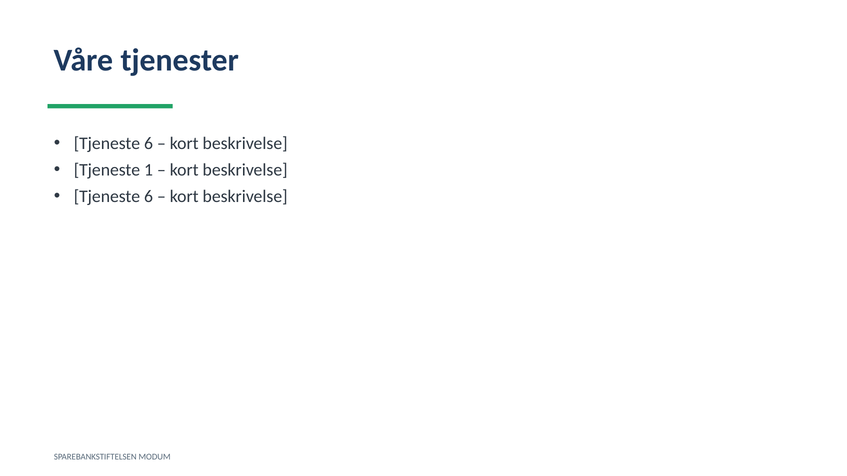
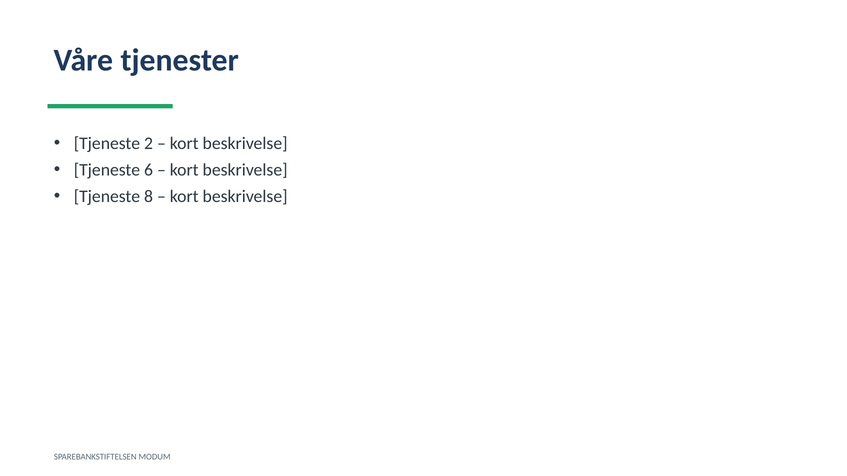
6: 6 -> 2 (148, 143)
1: 1 -> 6 (148, 170)
6: 6 -> 8 (148, 196)
